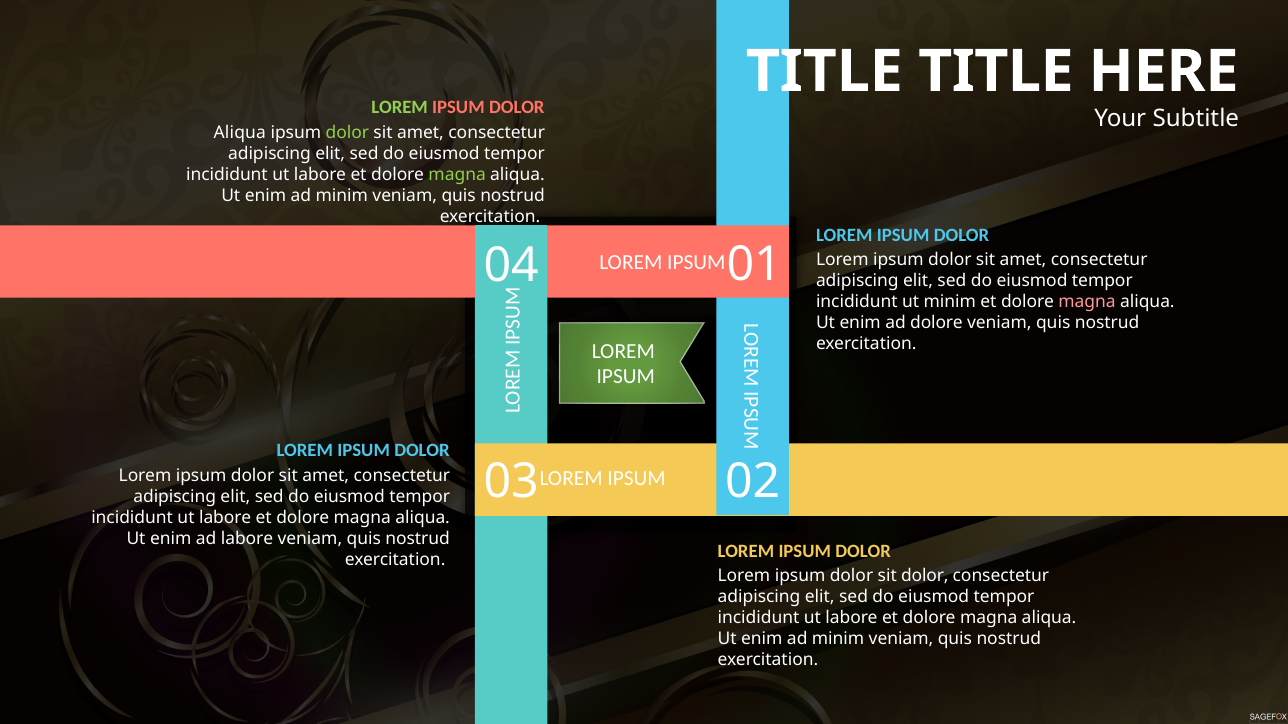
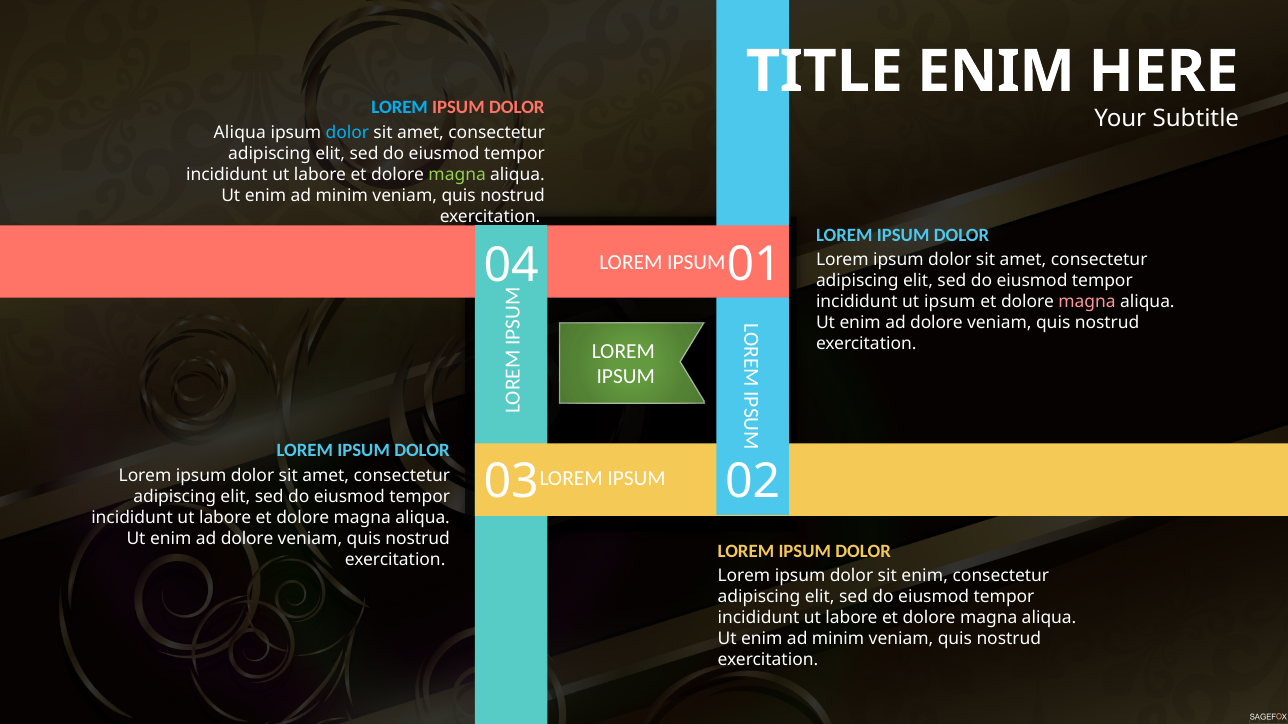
TITLE TITLE: TITLE -> ENIM (996, 72)
LOREM colour: light green -> light blue (400, 108)
dolor colour: light green -> light blue (347, 133)
ut minim: minim -> ipsum (950, 302)
labore: labore -> dolore (247, 539)
sit dolor: dolor -> enim (925, 576)
